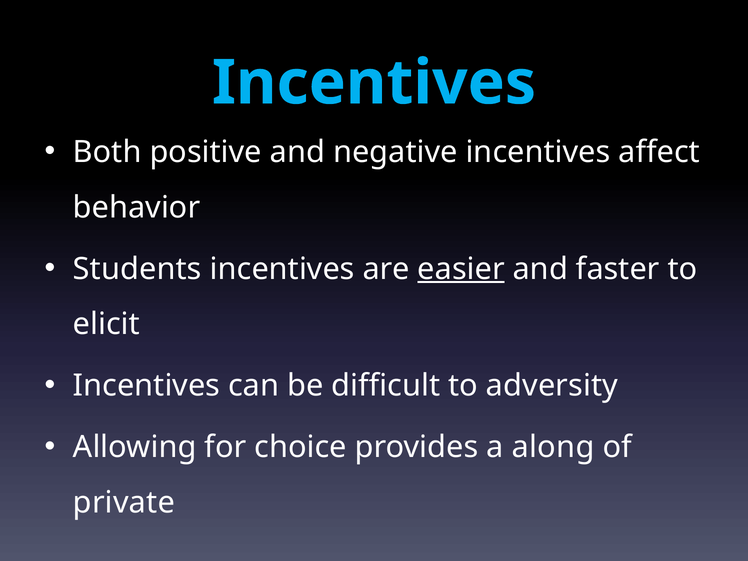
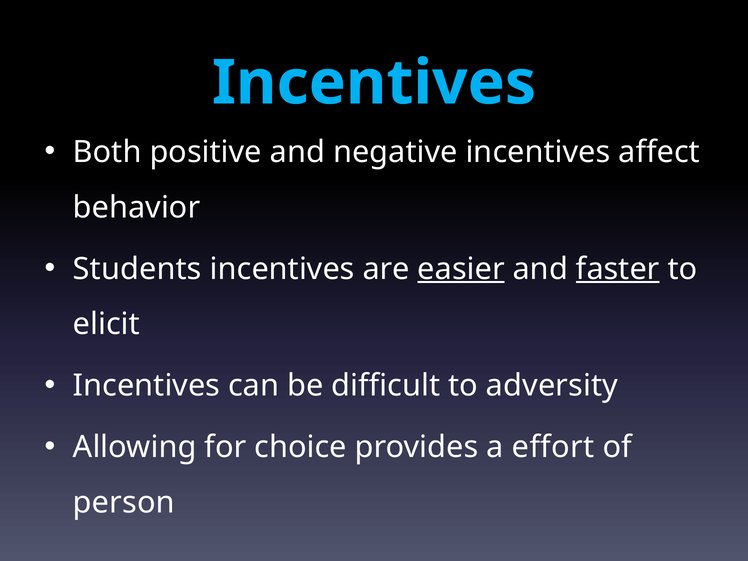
faster underline: none -> present (618, 269)
along: along -> effort (553, 447)
private: private -> person (124, 503)
